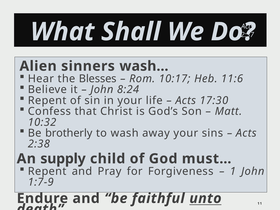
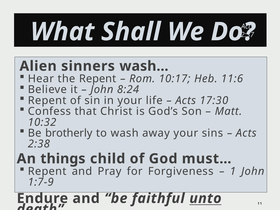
the Blesses: Blesses -> Repent (98, 79)
supply: supply -> things (63, 159)
